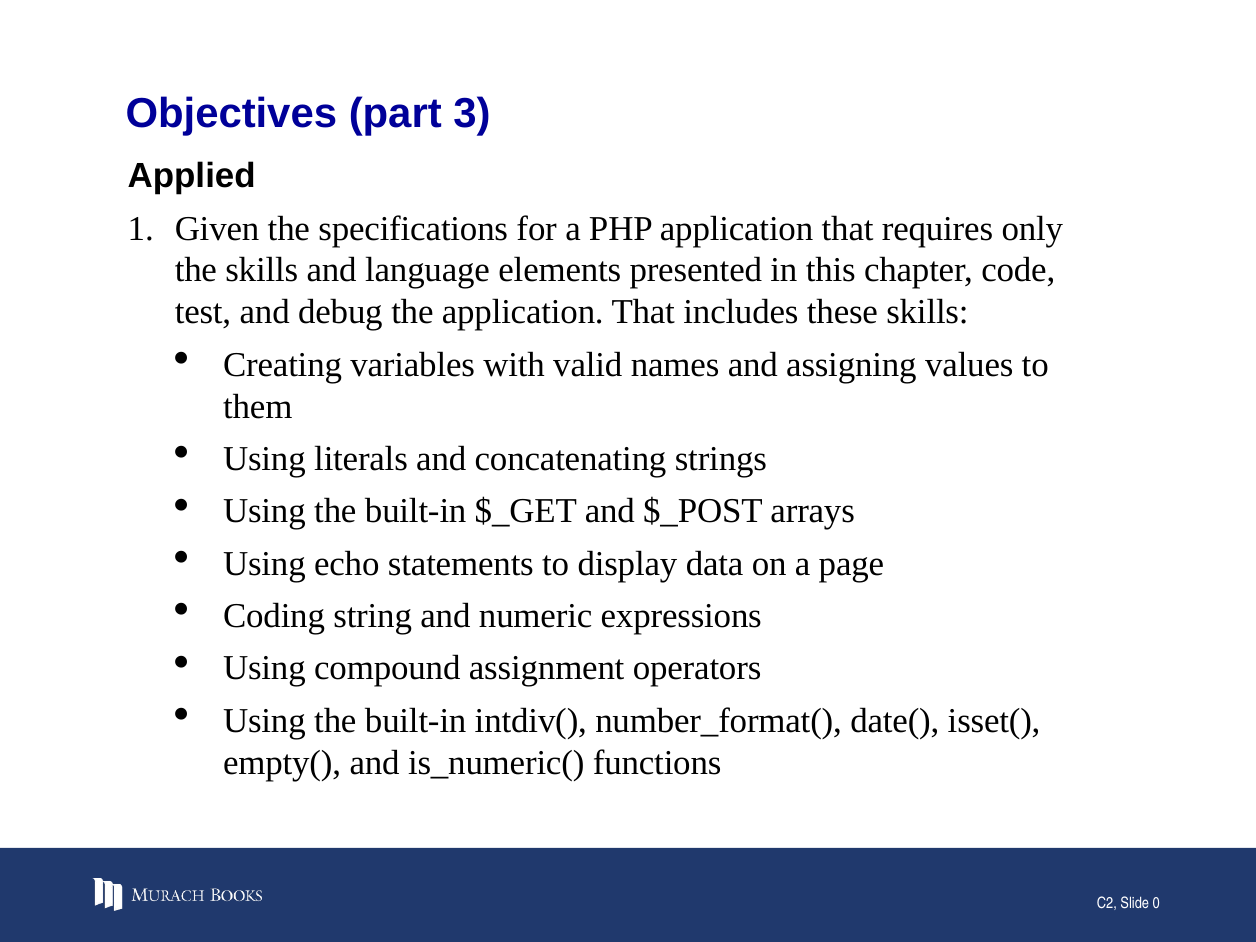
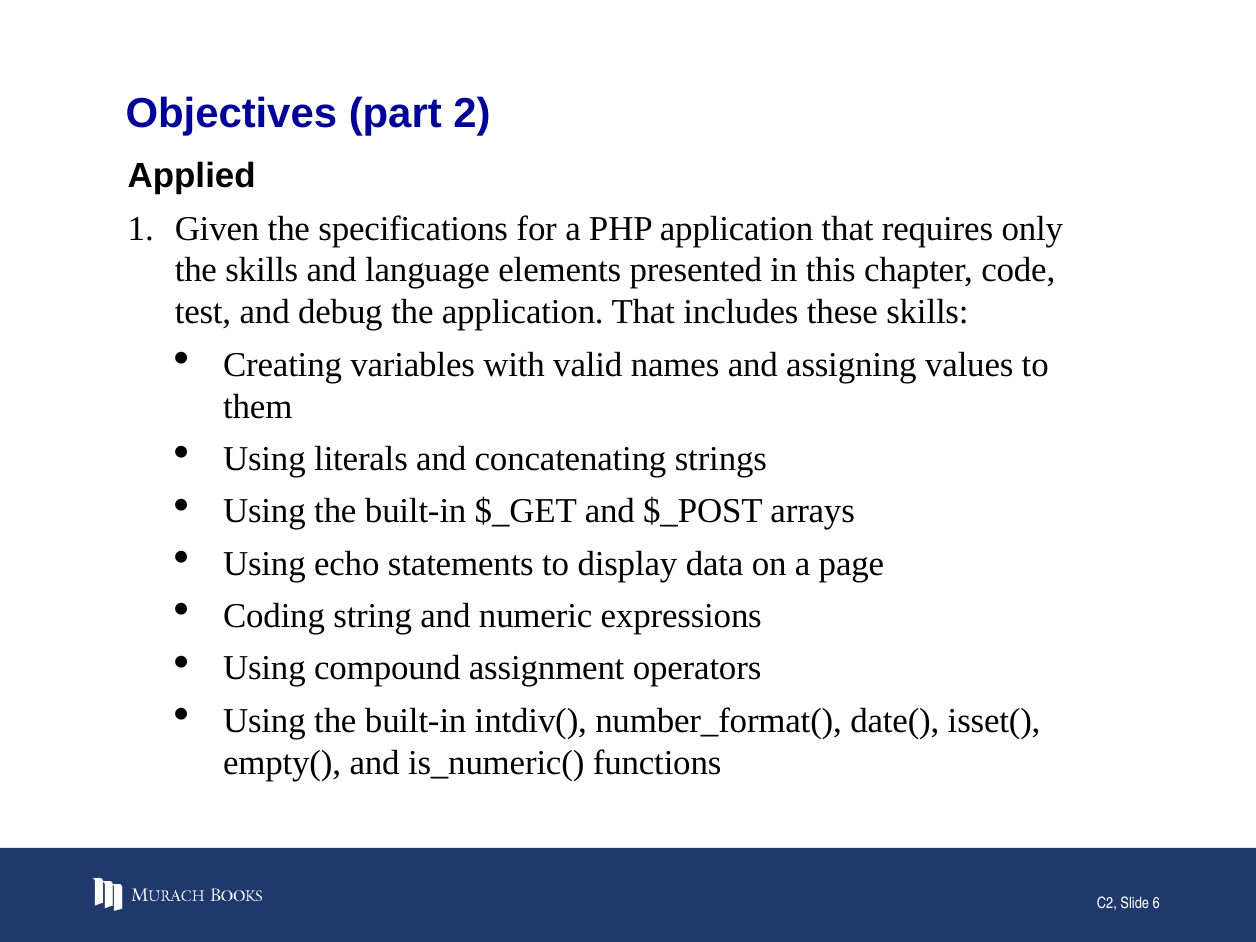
3: 3 -> 2 (472, 114)
0: 0 -> 6 (1156, 904)
